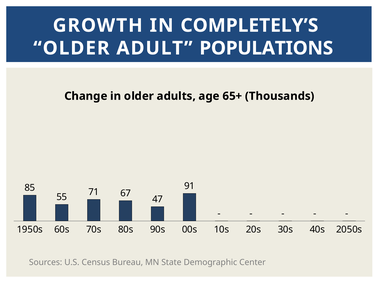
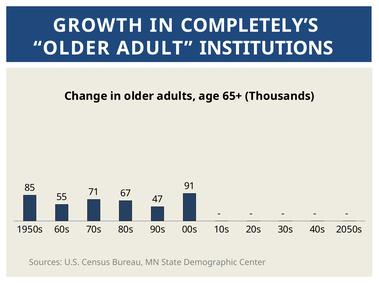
POPULATIONS: POPULATIONS -> INSTITUTIONS (266, 48)
